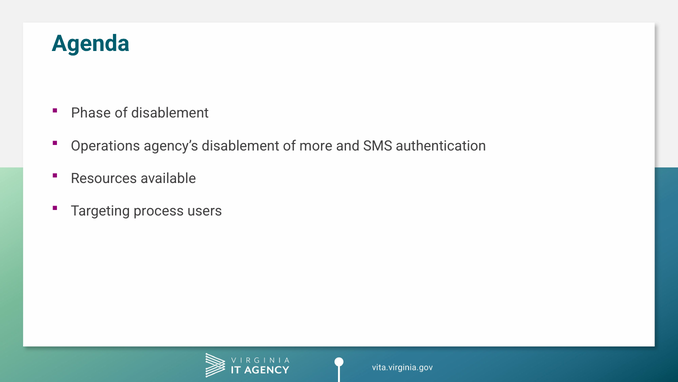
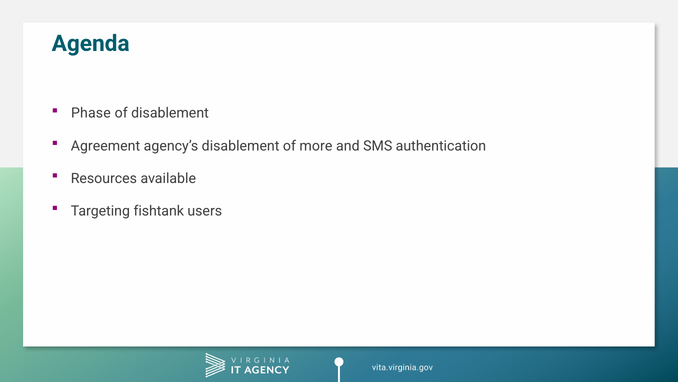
Operations: Operations -> Agreement (105, 146)
process: process -> fishtank (159, 211)
